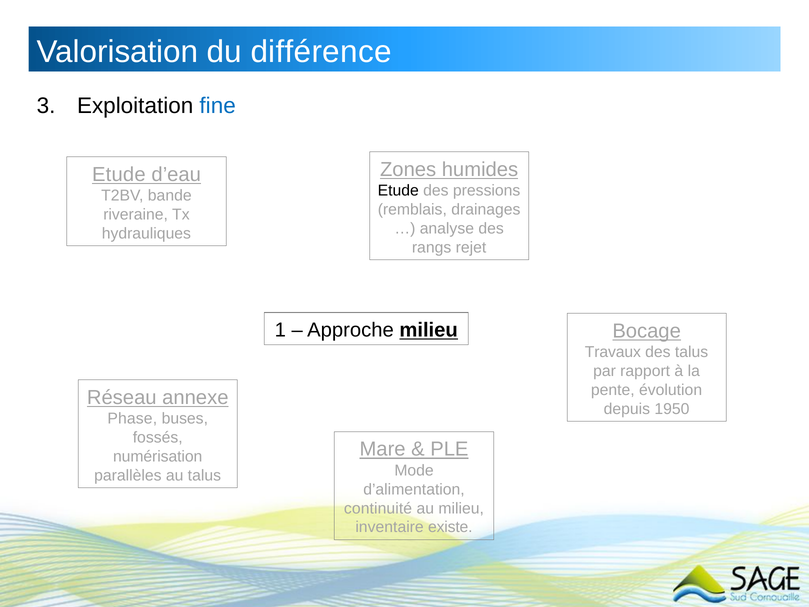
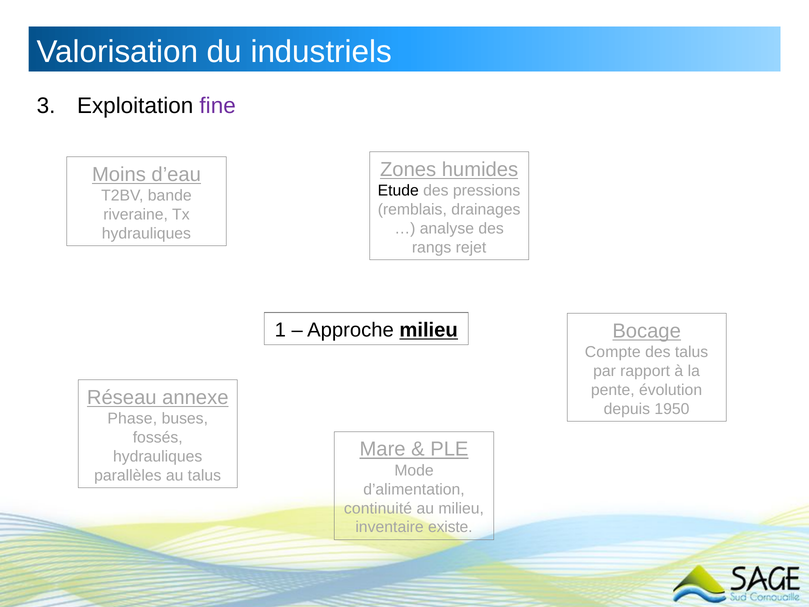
différence: différence -> industriels (321, 52)
fine colour: blue -> purple (218, 106)
Etude: Etude -> Moins (119, 174)
Travaux: Travaux -> Compte (613, 352)
numérisation: numérisation -> hydrauliques (158, 456)
